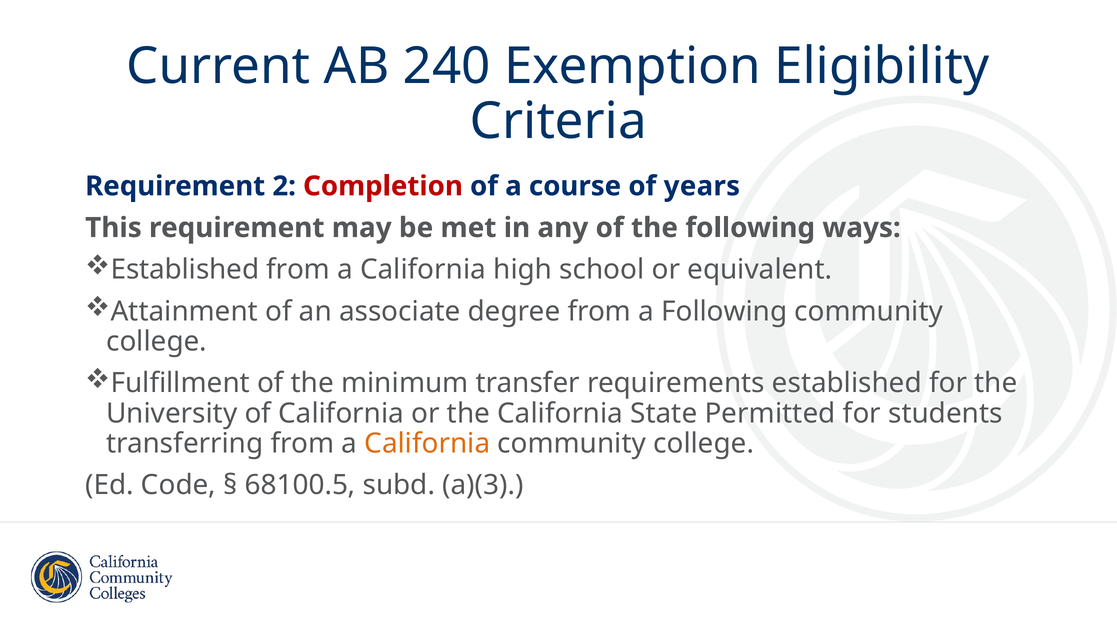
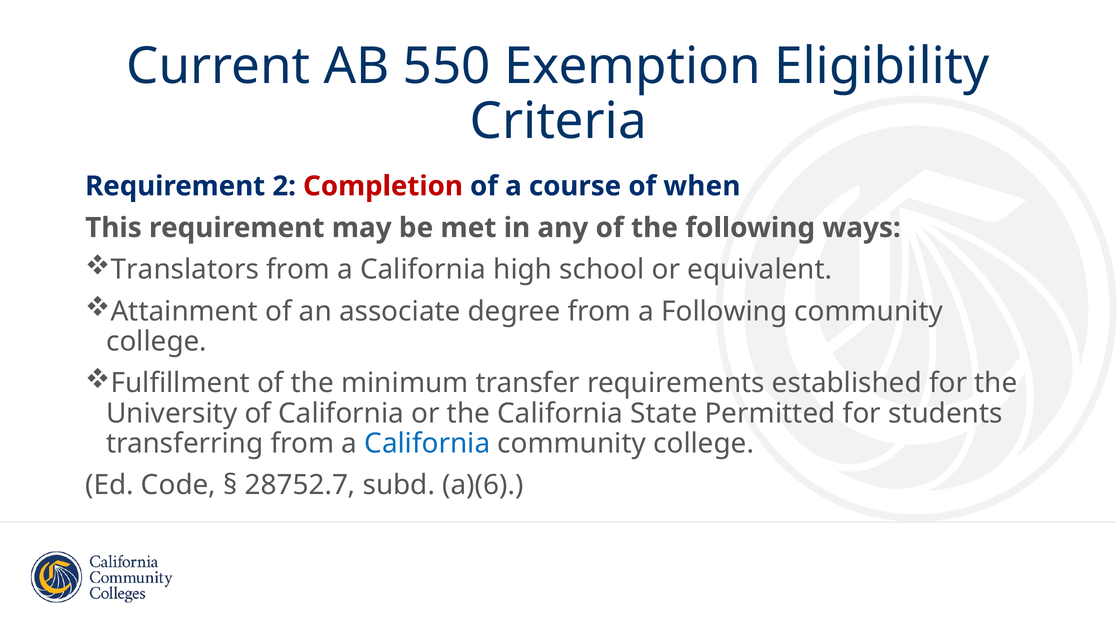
240: 240 -> 550 (447, 66)
years: years -> when (702, 186)
Established: Established -> Translators (185, 270)
California colour: orange -> blue (427, 444)
68100.5: 68100.5 -> 28752.7 (300, 486)
a)(3: a)(3 -> a)(6 (483, 486)
